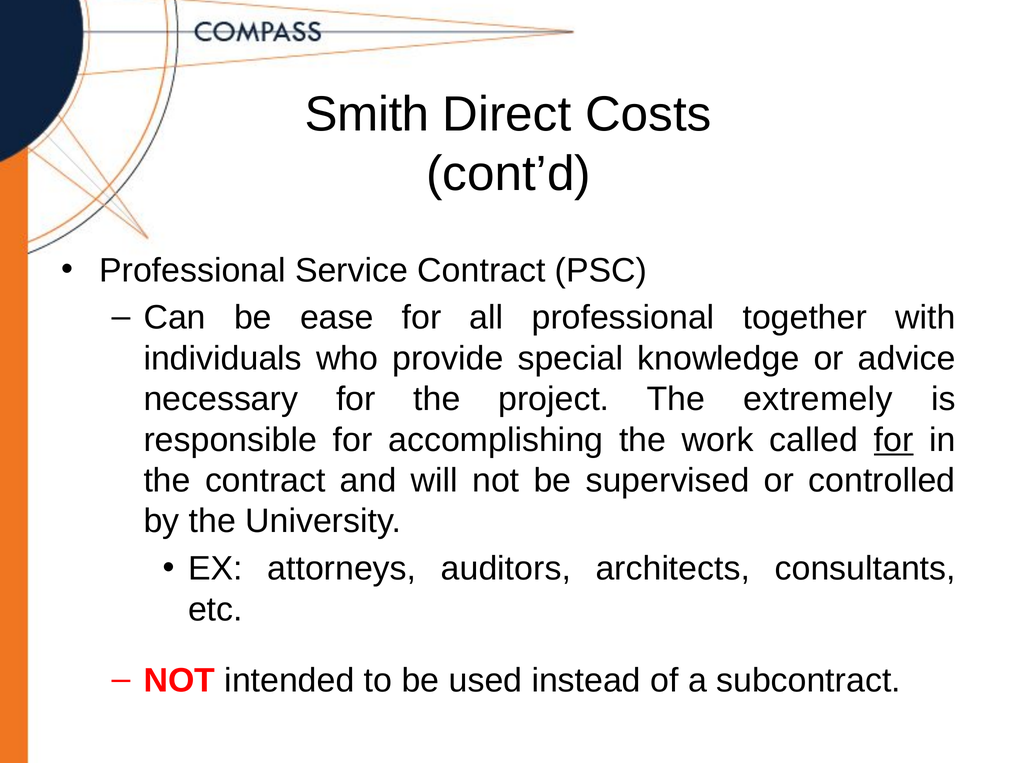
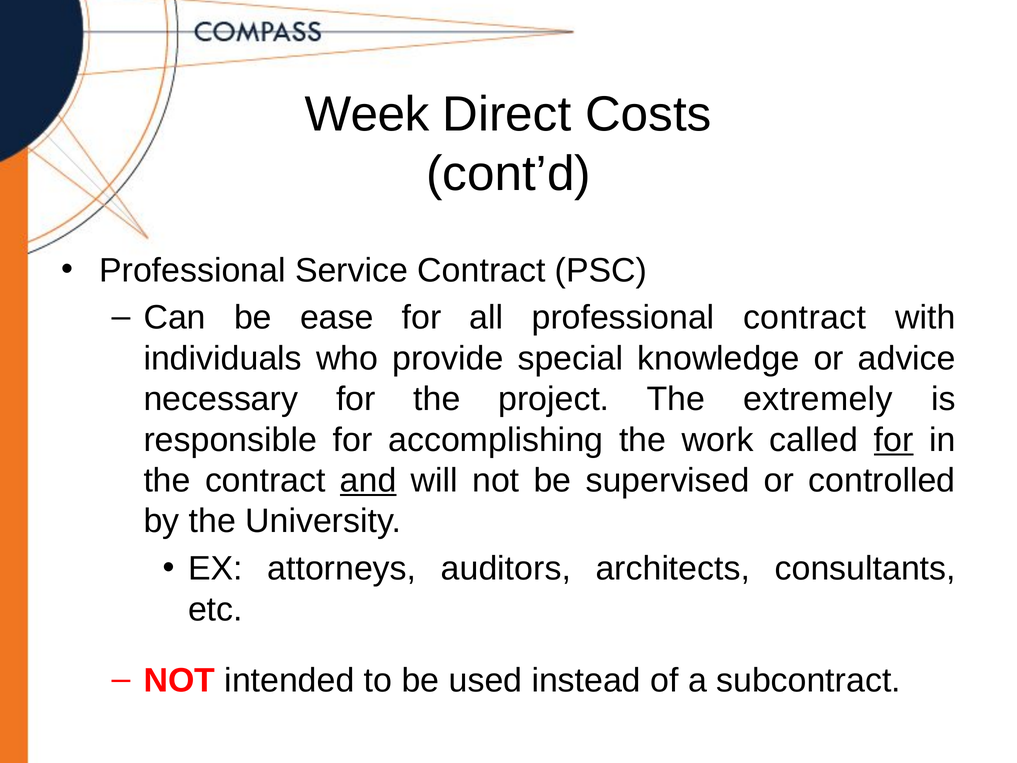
Smith: Smith -> Week (367, 114)
professional together: together -> contract (805, 318)
and underline: none -> present (368, 480)
